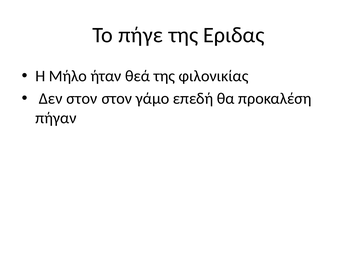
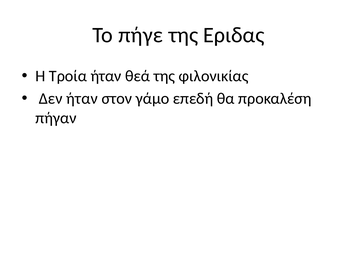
Μήλο: Μήλο -> Τροία (68, 76)
Δεν στον: στον -> ήταν (82, 98)
